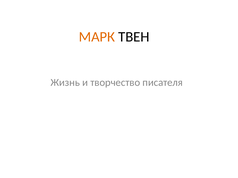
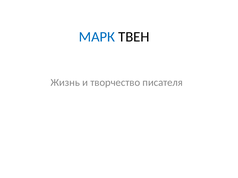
МАРК colour: orange -> blue (97, 37)
